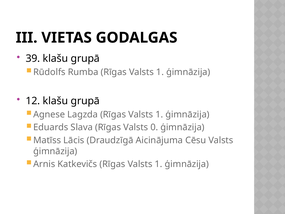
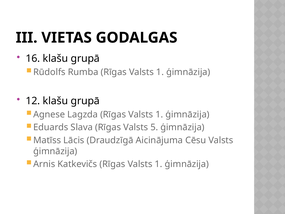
39: 39 -> 16 (33, 58)
0: 0 -> 5 (154, 127)
